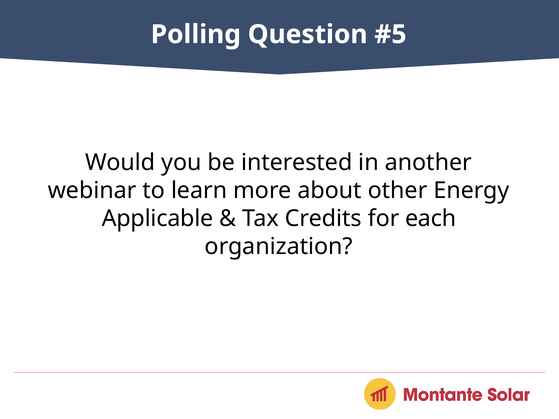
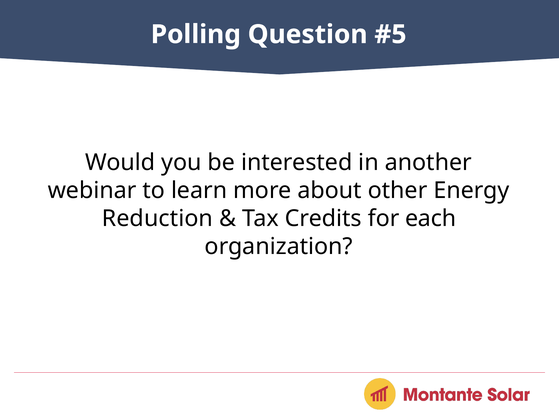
Applicable: Applicable -> Reduction (157, 219)
